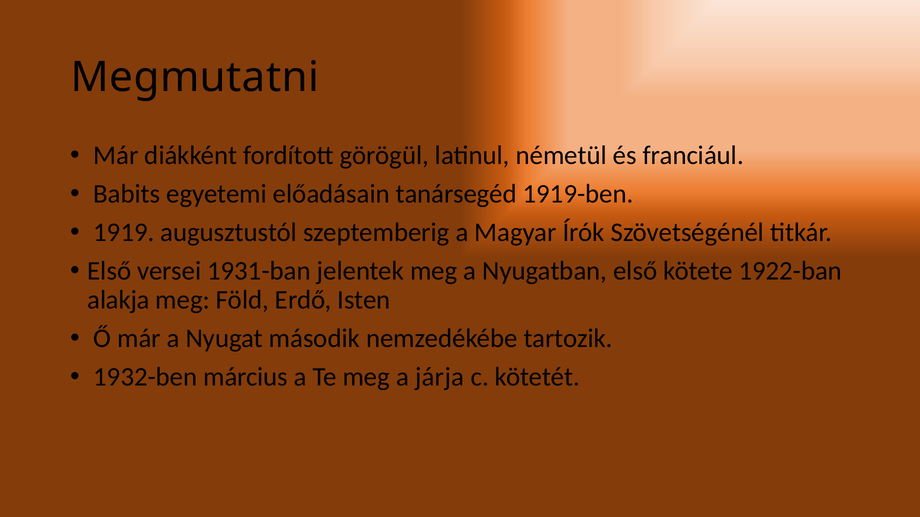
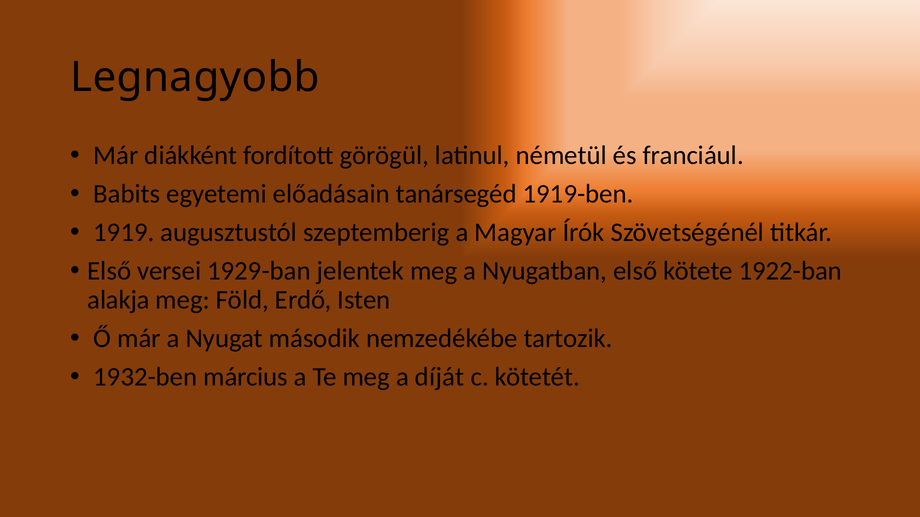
Megmutatni: Megmutatni -> Legnagyobb (195, 77)
1931-ban: 1931-ban -> 1929-ban (259, 271)
járja: járja -> díját (440, 377)
